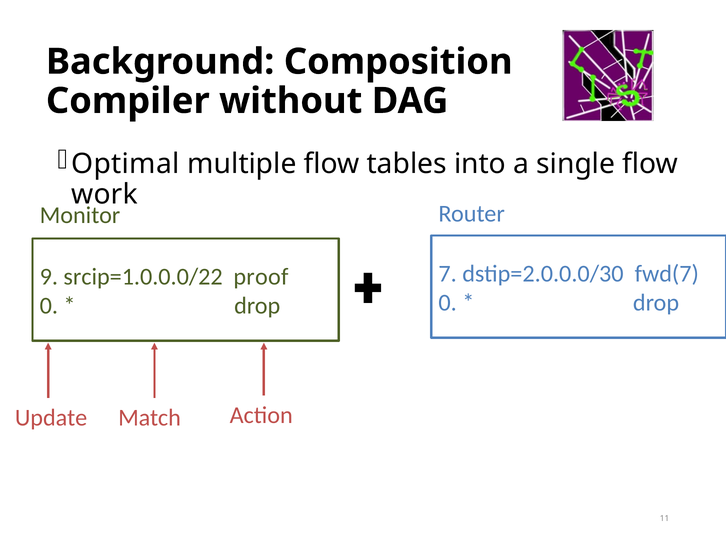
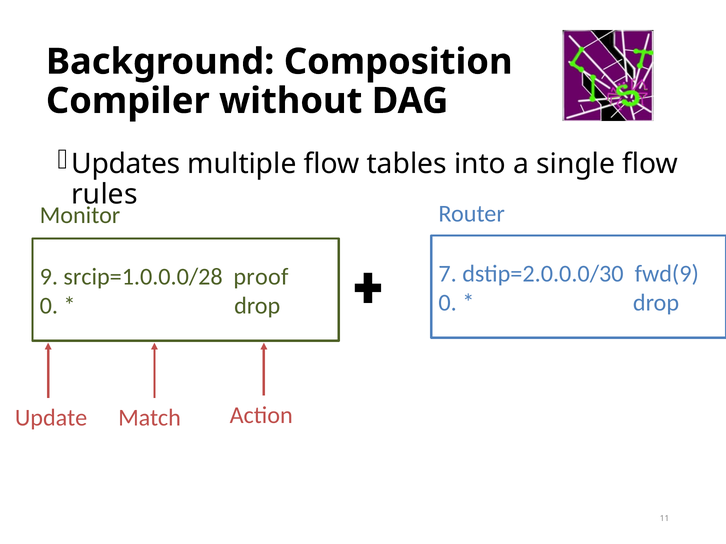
Optimal: Optimal -> Updates (126, 164)
work: work -> rules (104, 194)
fwd(7: fwd(7 -> fwd(9 (667, 274)
srcip=1.0.0.0/22: srcip=1.0.0.0/22 -> srcip=1.0.0.0/28 (143, 277)
